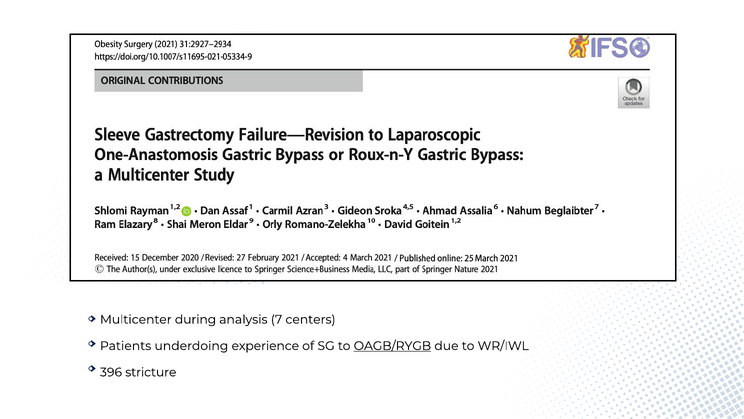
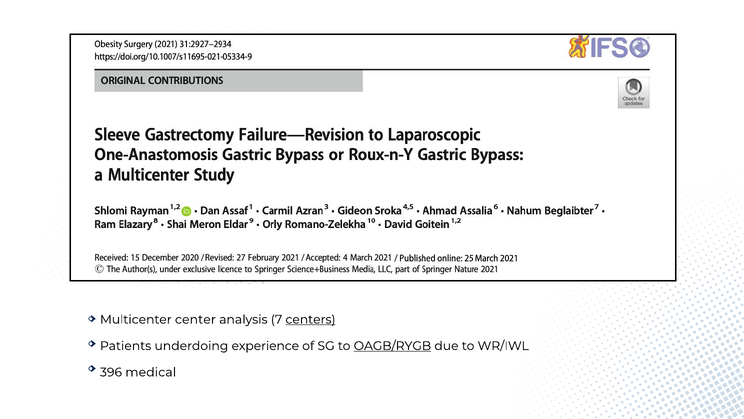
during: during -> center (195, 319)
centers underline: none -> present (310, 319)
stricture: stricture -> medical (151, 372)
